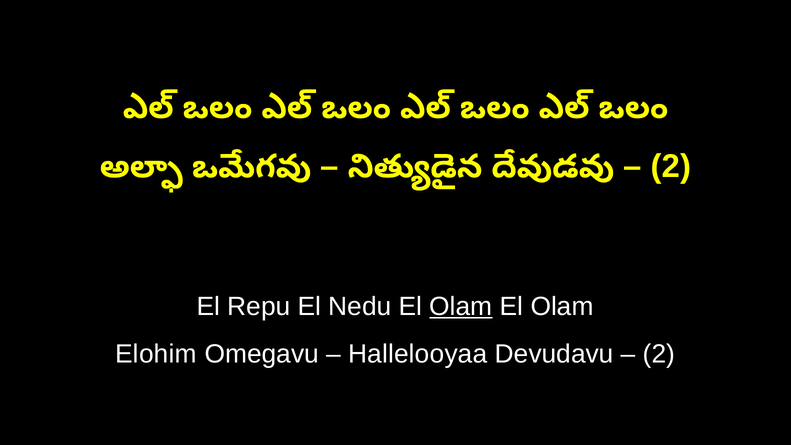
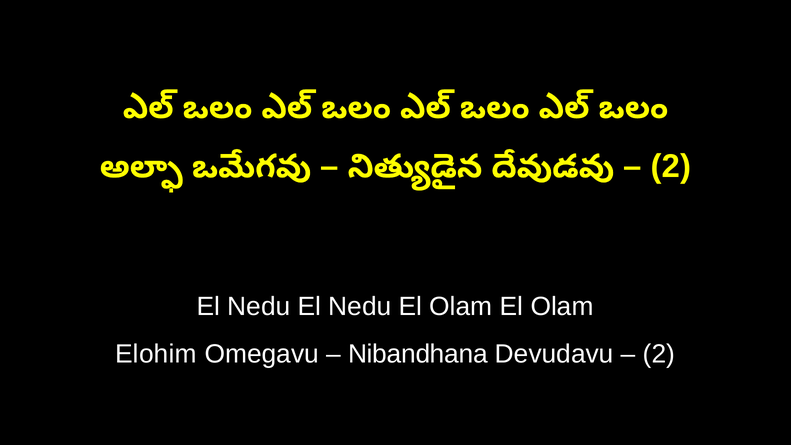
Repu: Repu -> Nedu (259, 306)
Olam underline: present -> none (461, 306)
Hallelooyaa: Hallelooyaa -> Nibandhana (418, 354)
